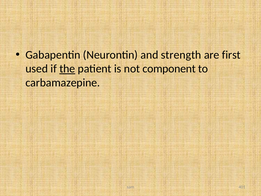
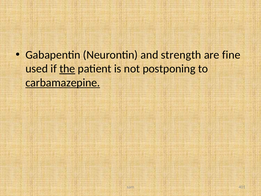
first: first -> fine (231, 55)
component: component -> postponing (169, 69)
carbamazepine underline: none -> present (63, 83)
